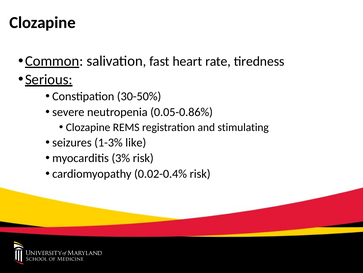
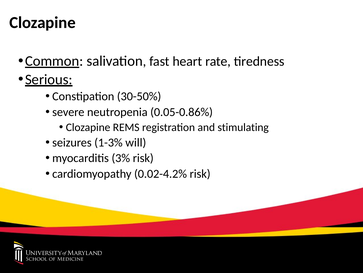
like: like -> will (136, 142)
0.02-0.4%: 0.02-0.4% -> 0.02-4.2% (161, 173)
